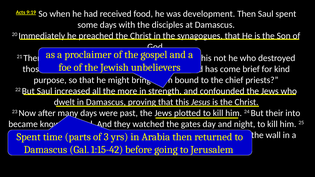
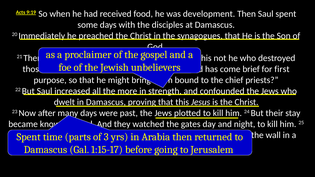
kind: kind -> first (282, 69)
into: into -> stay (293, 113)
1:15-42: 1:15-42 -> 1:15-17 (107, 150)
